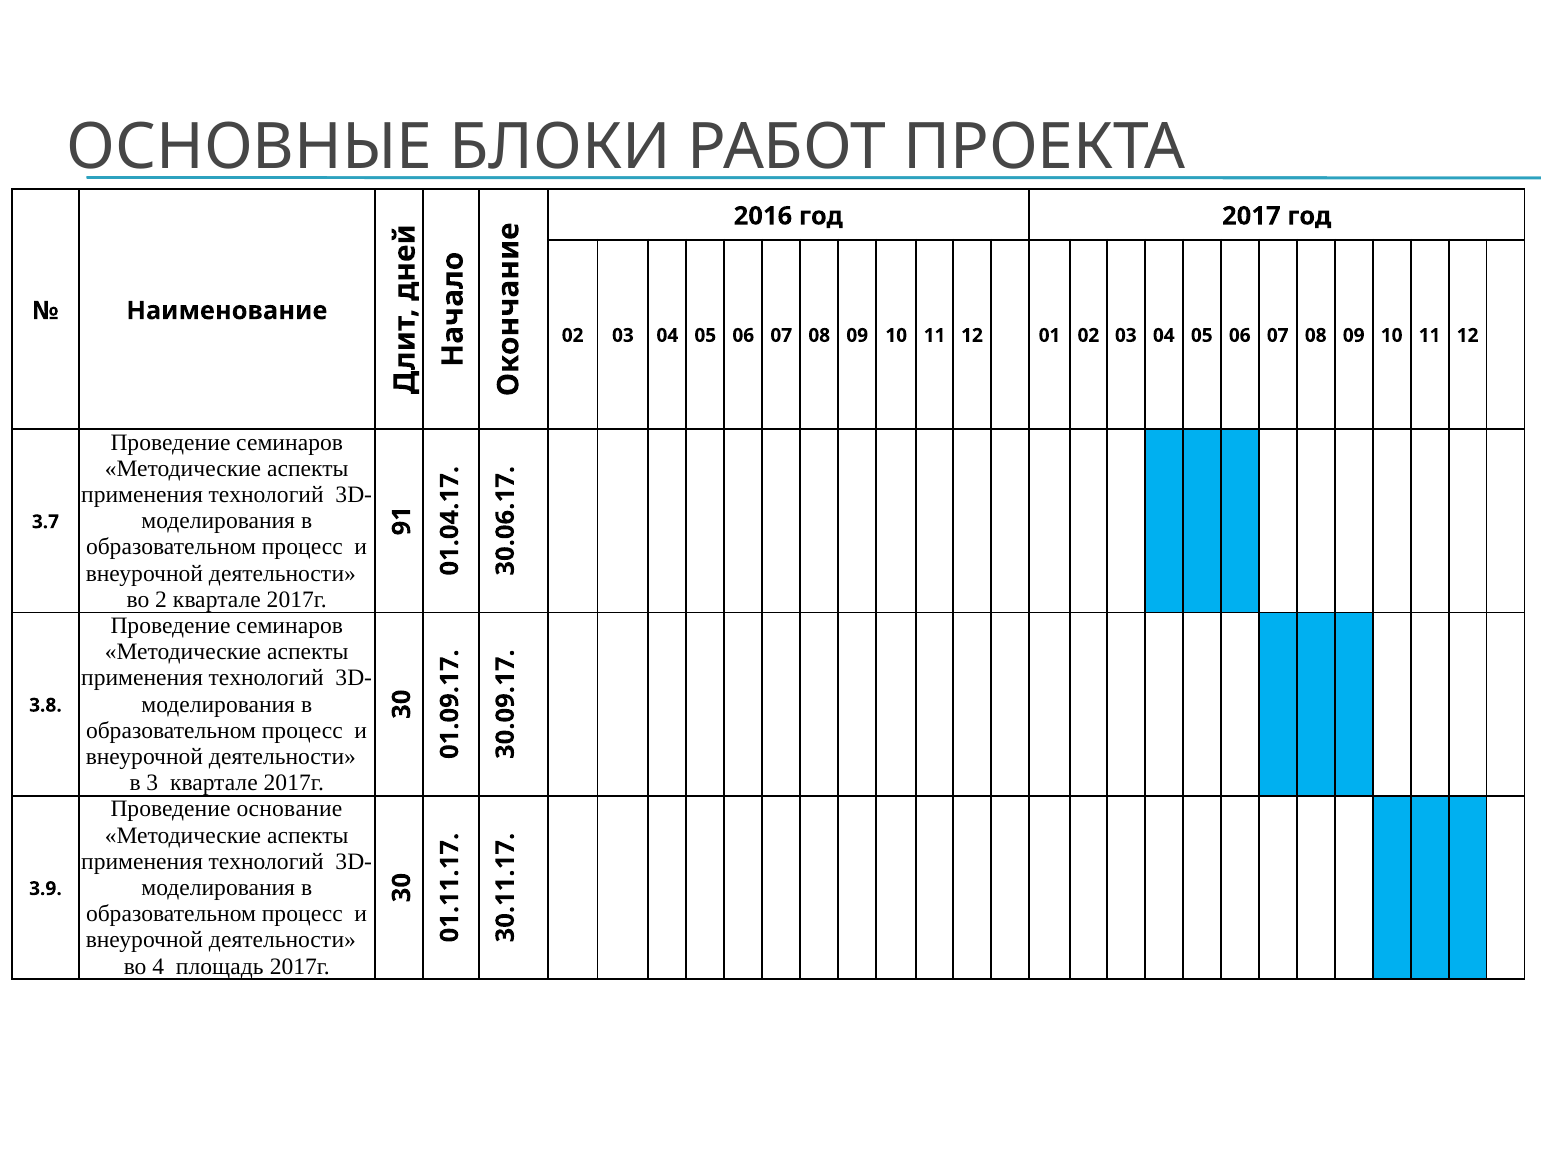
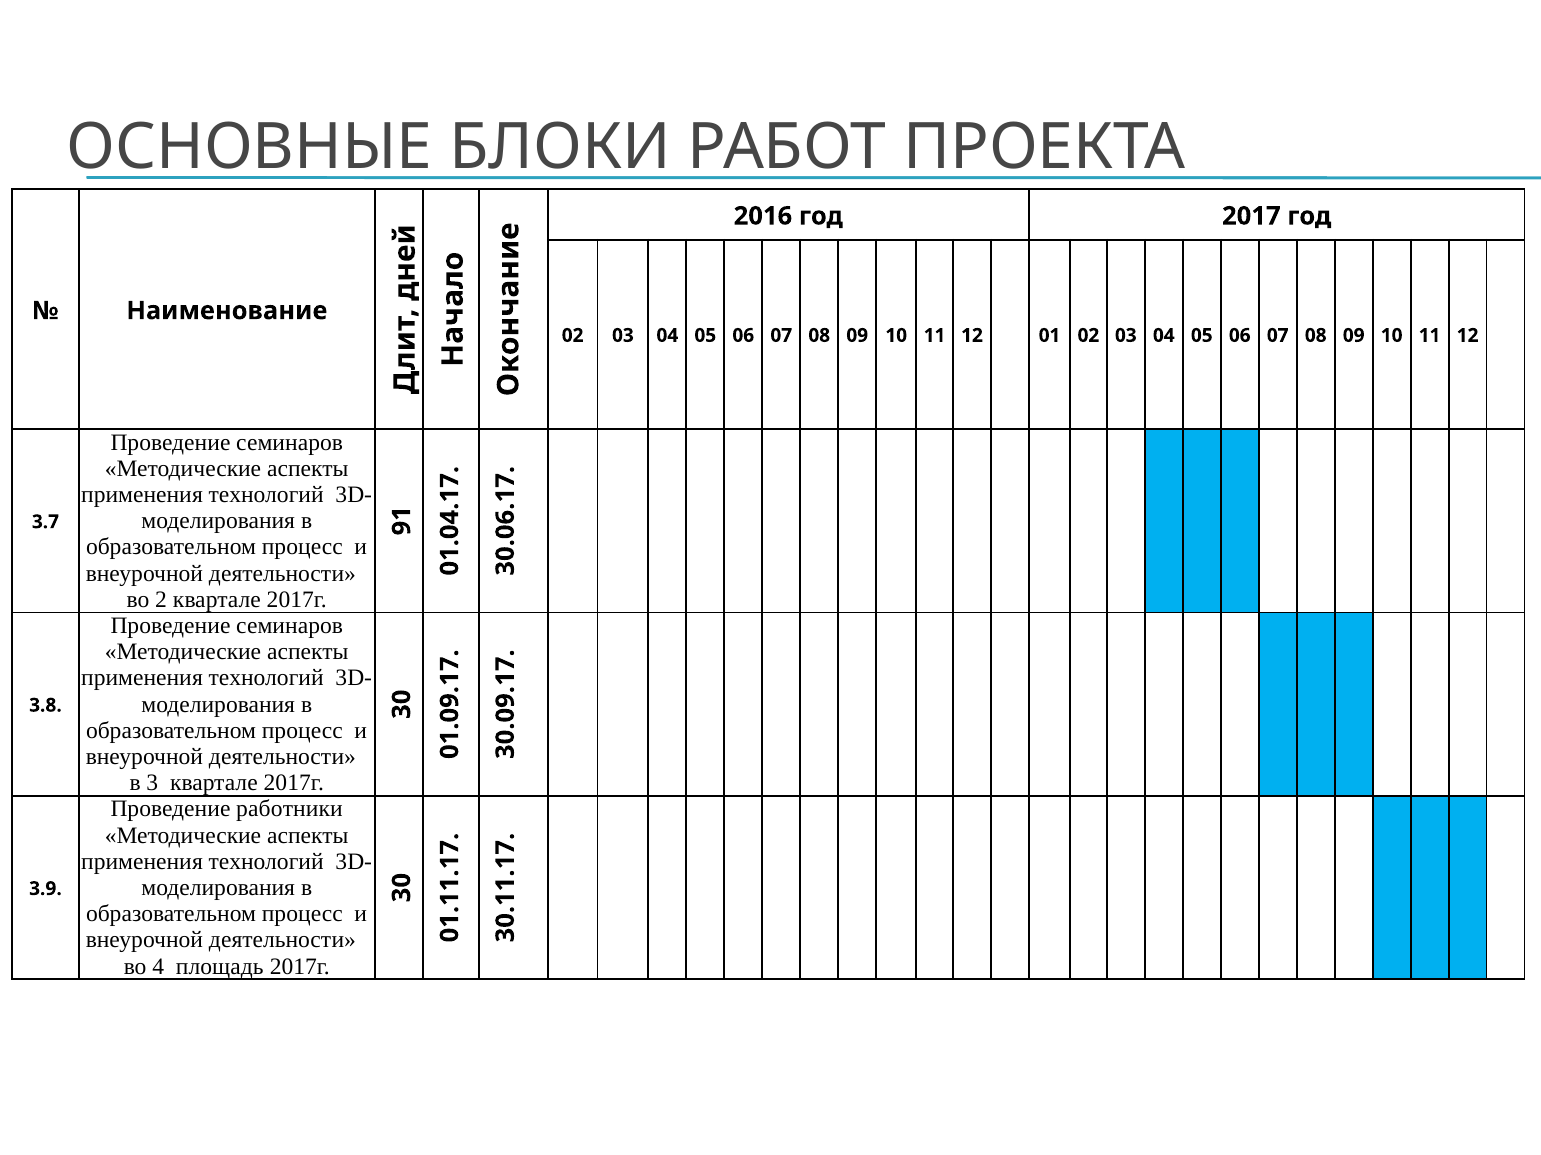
основание: основание -> работники (290, 810)
